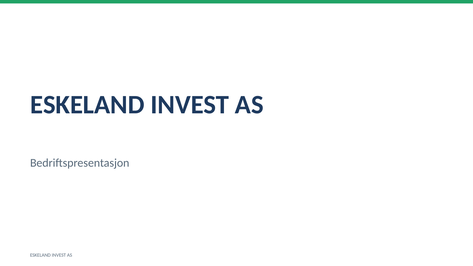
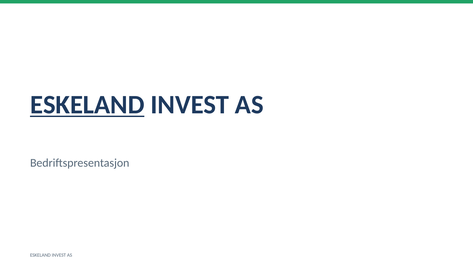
ESKELAND underline: none -> present (87, 105)
